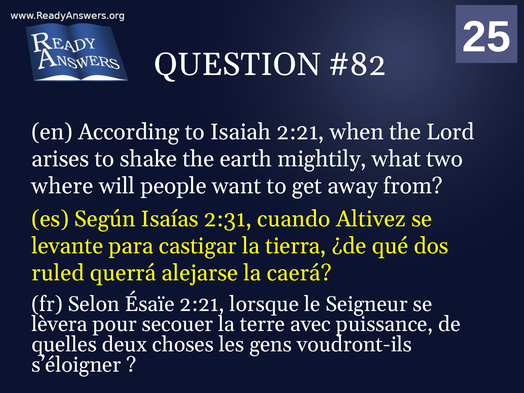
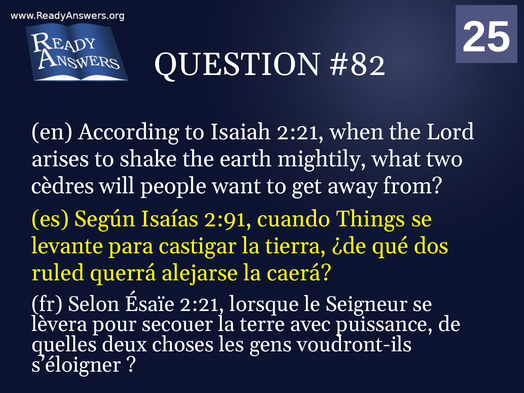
where: where -> cèdres (63, 186)
2:31: 2:31 -> 2:91 (228, 219)
Altivez: Altivez -> Things (371, 219)
